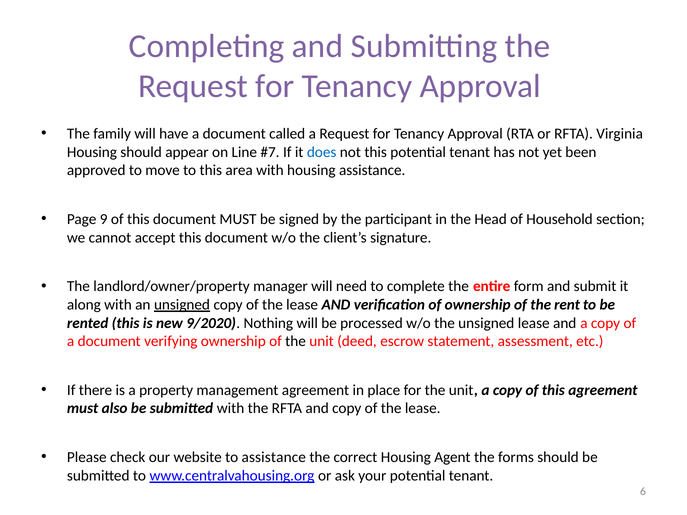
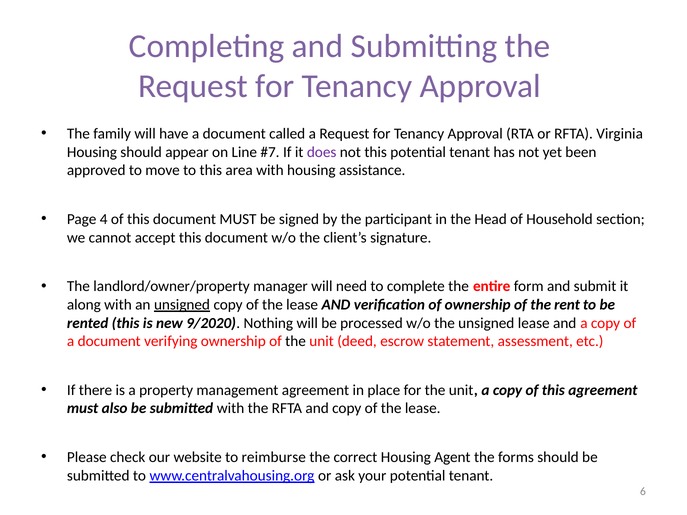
does colour: blue -> purple (322, 152)
9: 9 -> 4 (104, 219)
to assistance: assistance -> reimburse (274, 457)
